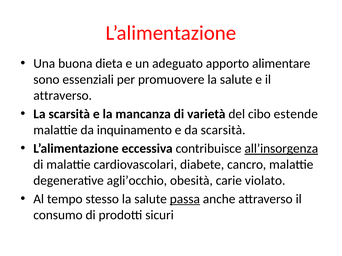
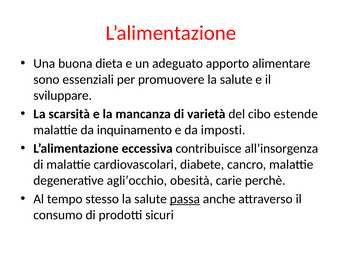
attraverso: attraverso -> sviluppare (63, 96)
da scarsità: scarsità -> imposti (223, 130)
all’insorgenza underline: present -> none (281, 149)
violato: violato -> perchè (265, 181)
